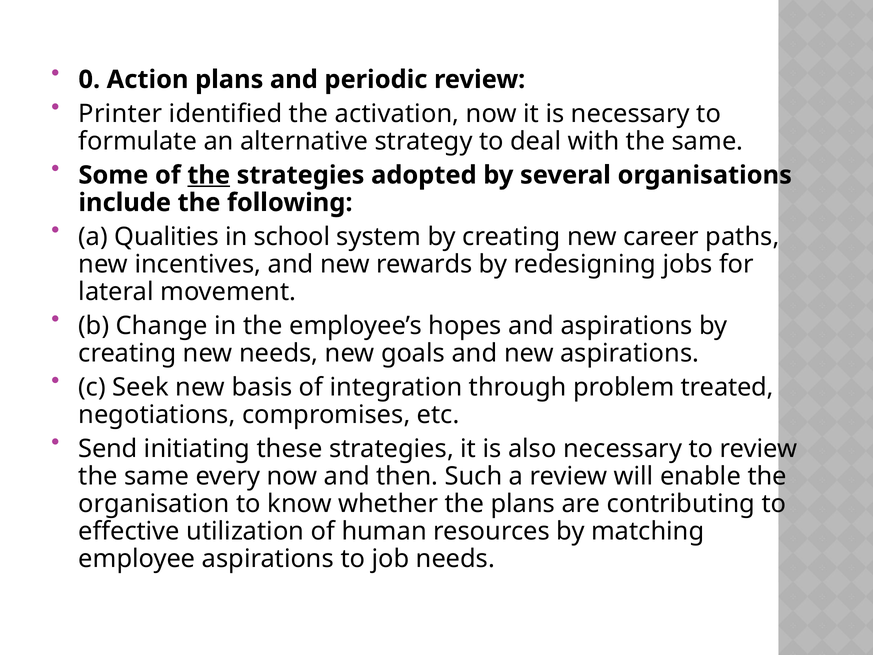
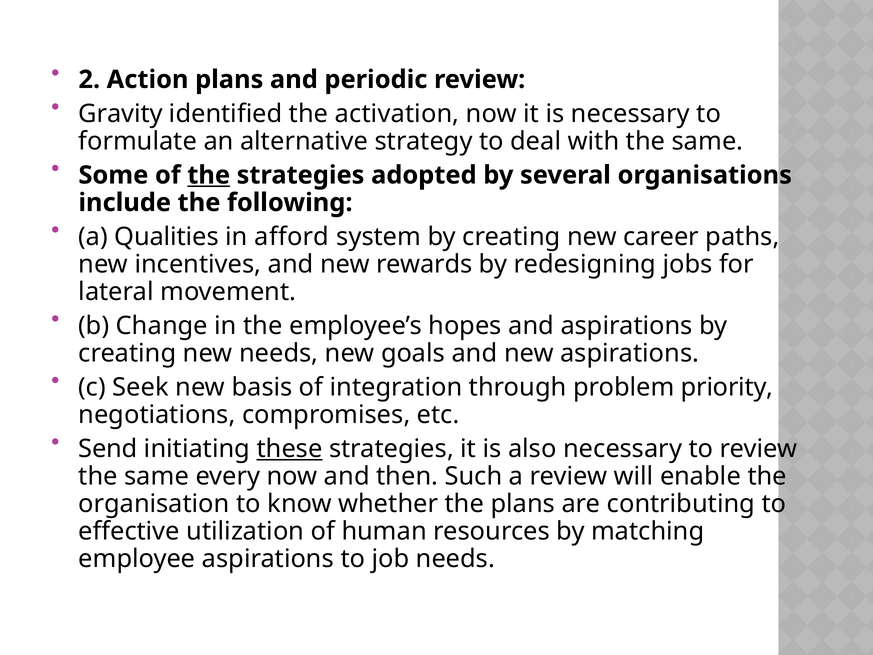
0: 0 -> 2 (89, 80)
Printer: Printer -> Gravity (121, 114)
school: school -> afford (292, 237)
treated: treated -> priority (727, 387)
these underline: none -> present (290, 449)
